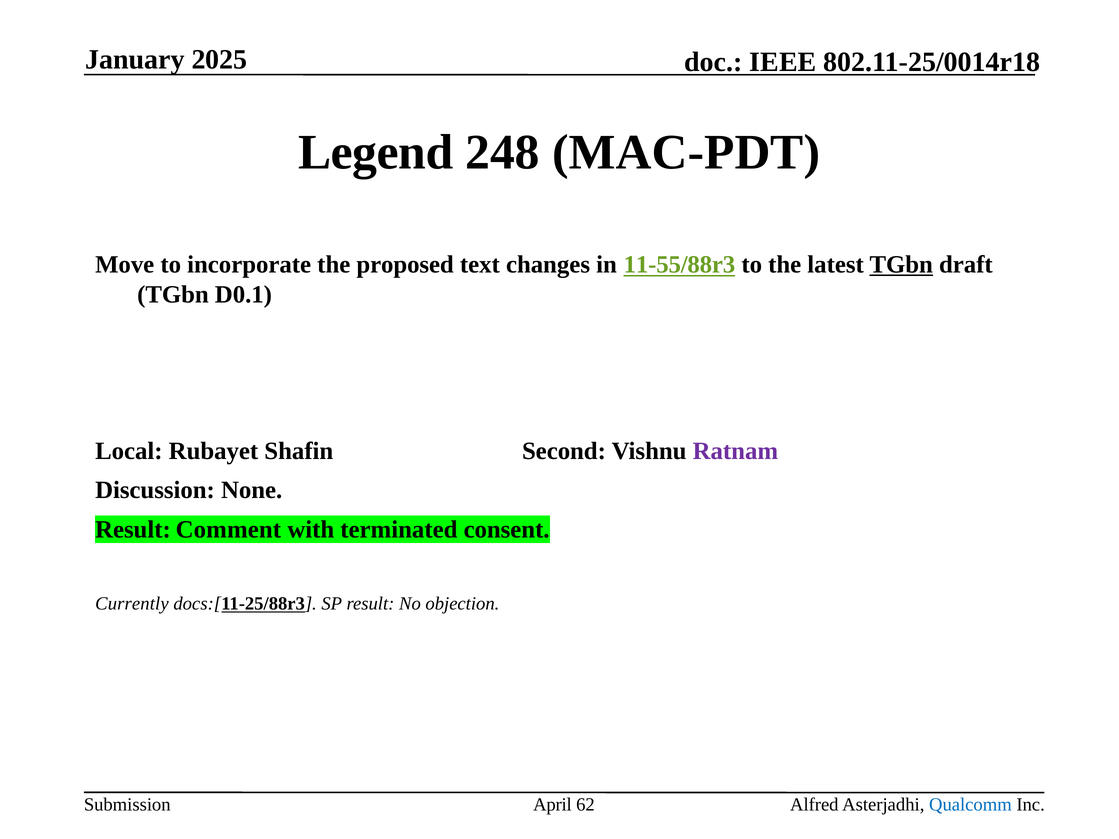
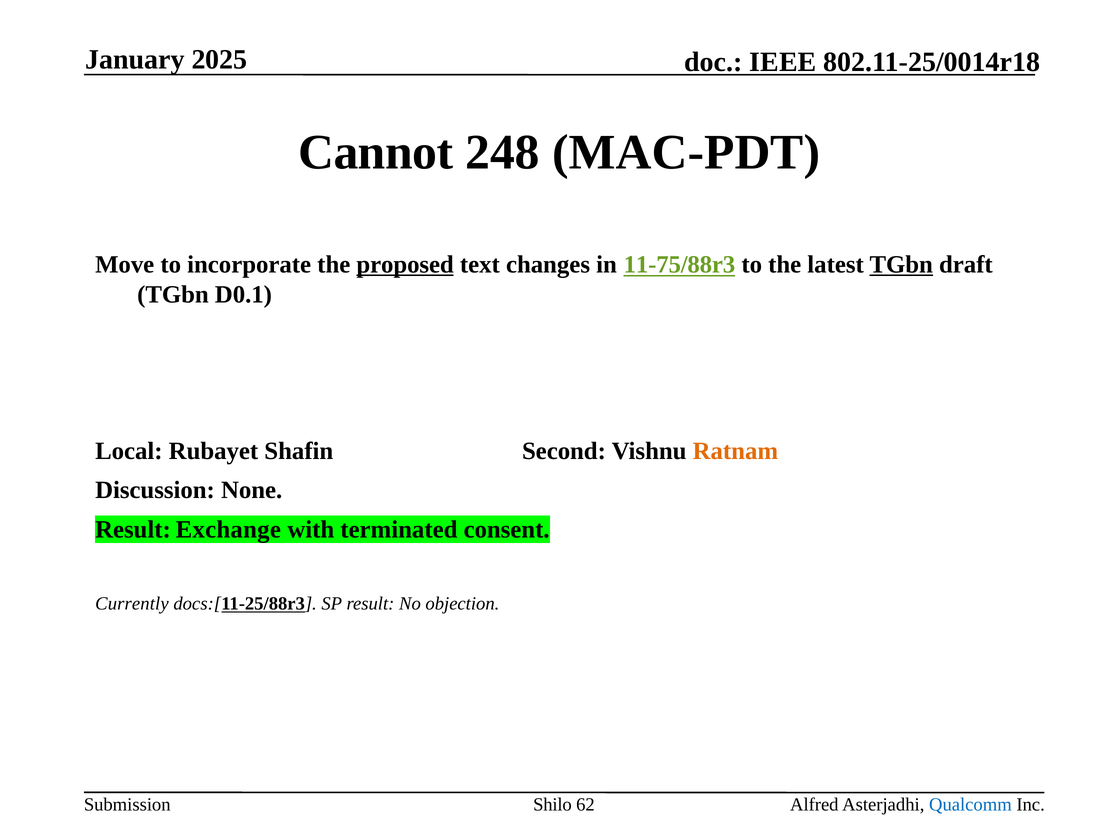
Legend: Legend -> Cannot (376, 153)
proposed underline: none -> present (405, 265)
11-55/88r3: 11-55/88r3 -> 11-75/88r3 (679, 265)
Ratnam colour: purple -> orange (735, 451)
Comment: Comment -> Exchange (228, 530)
April: April -> Shilo (552, 805)
